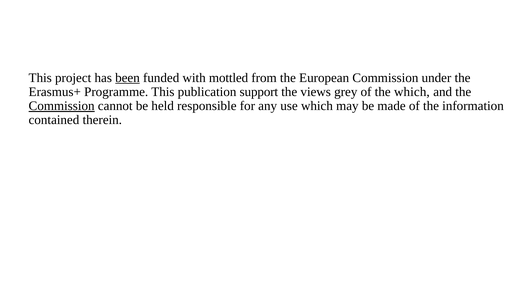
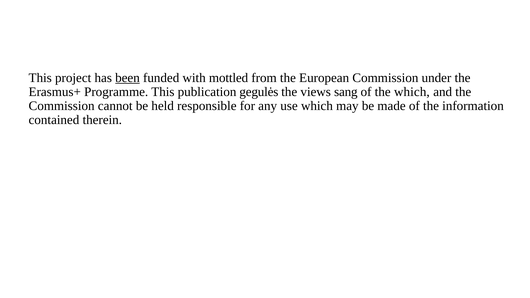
support: support -> gegulės (259, 92)
grey: grey -> sang (346, 92)
Commission underline: present -> none (62, 106)
